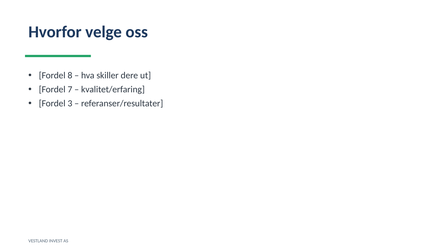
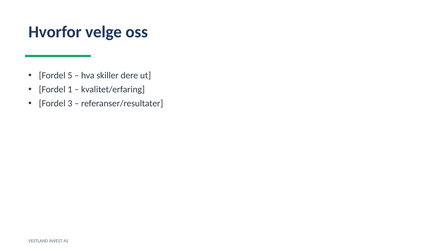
8: 8 -> 5 (70, 76)
7: 7 -> 1 (70, 89)
